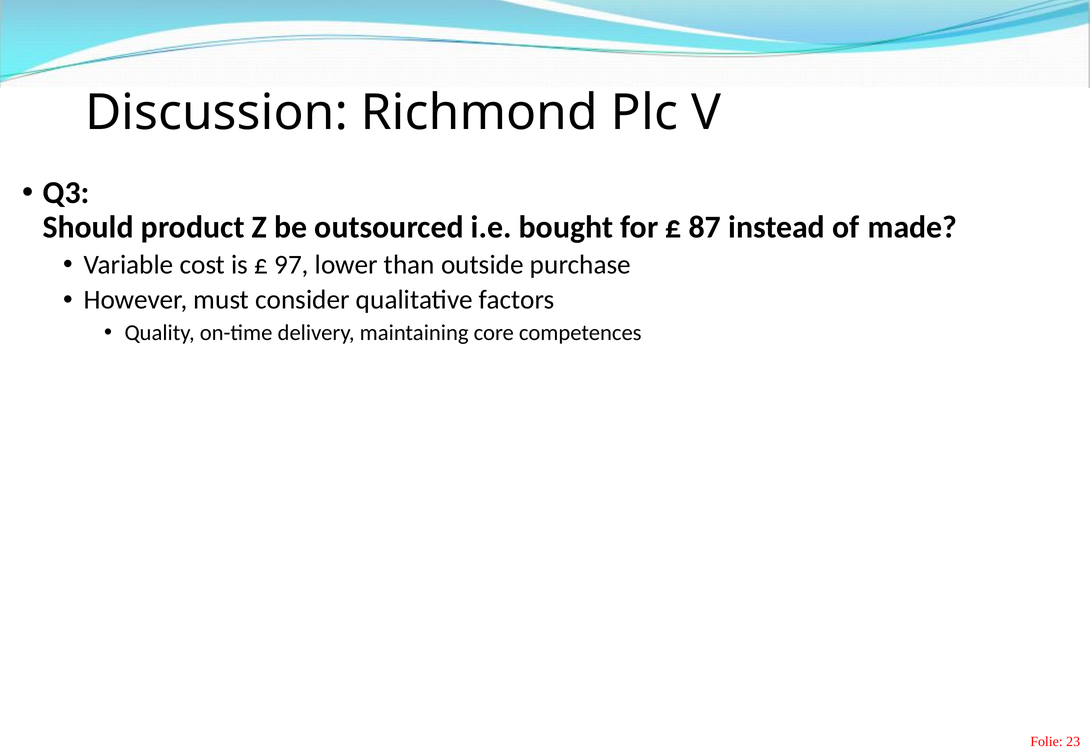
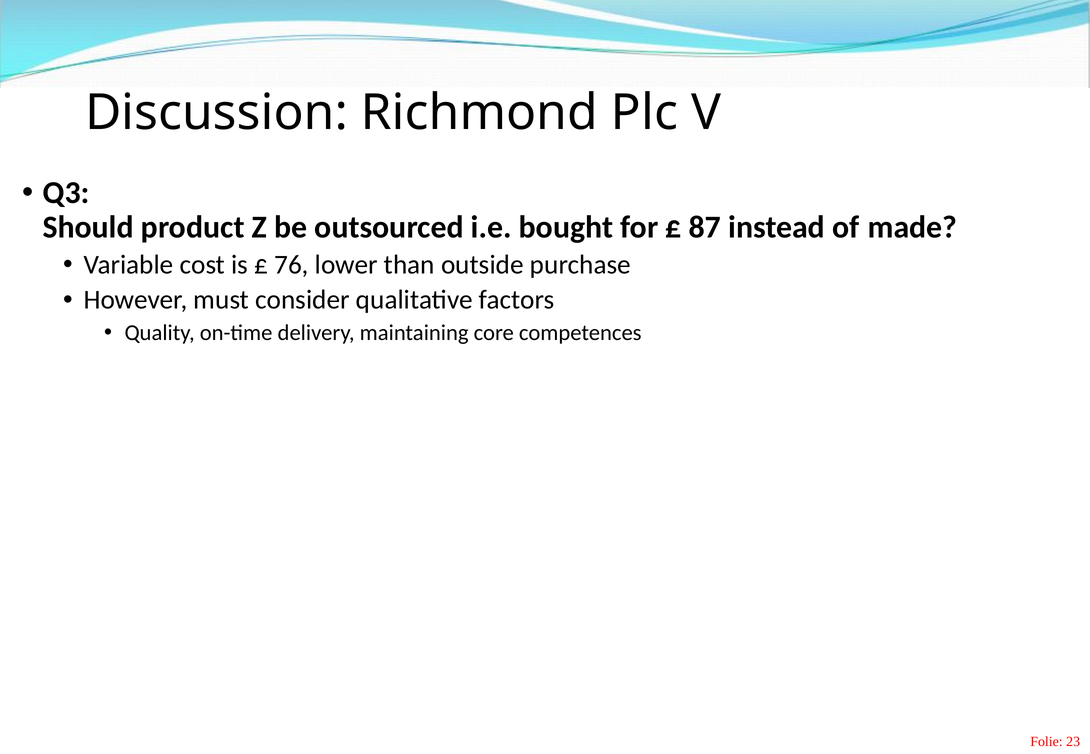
97: 97 -> 76 (291, 265)
